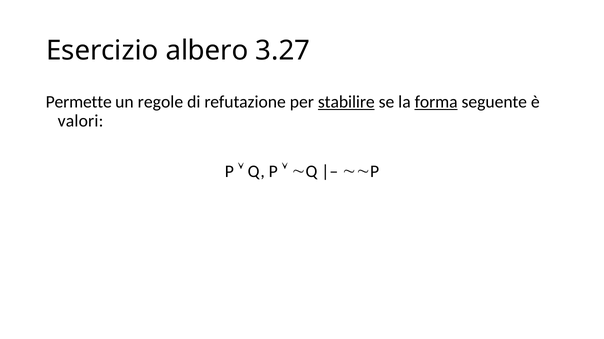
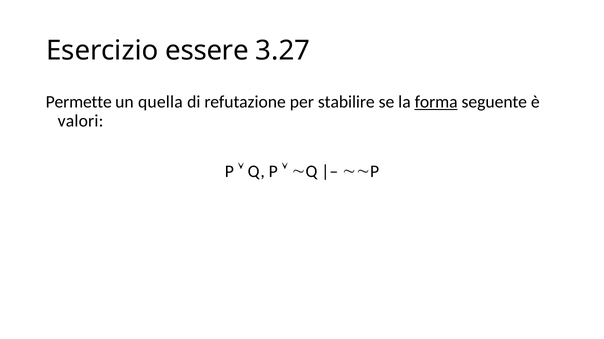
albero: albero -> essere (207, 51)
regole: regole -> quella (160, 102)
stabilire underline: present -> none (346, 102)
